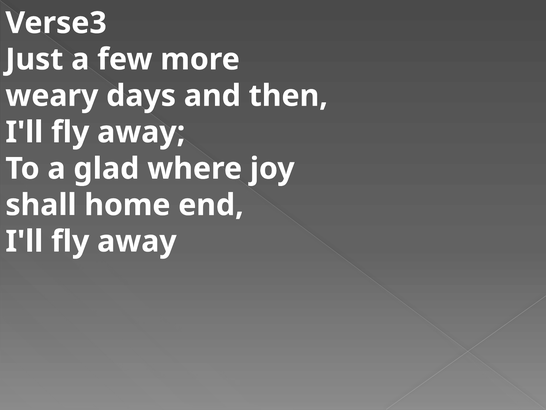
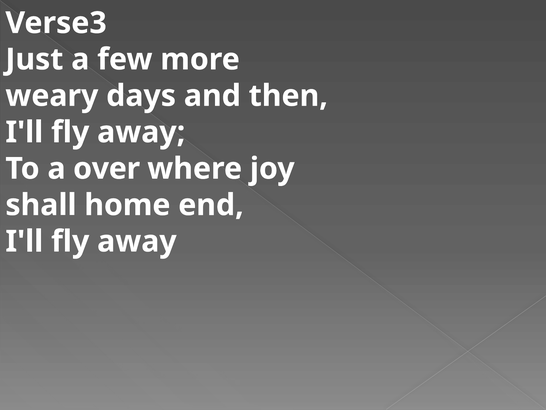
glad: glad -> over (107, 168)
